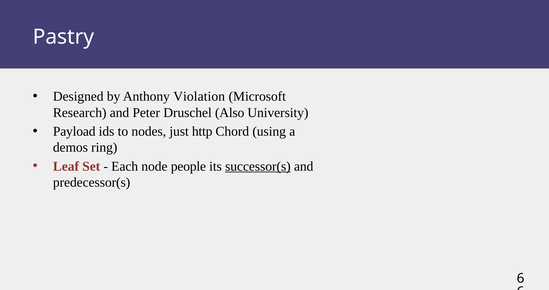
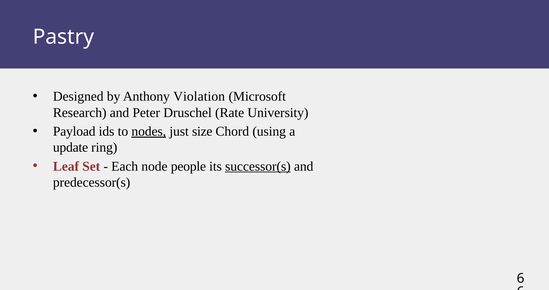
Also: Also -> Rate (230, 113)
nodes underline: none -> present (149, 131)
http: http -> size (202, 131)
demos: demos -> update (70, 148)
